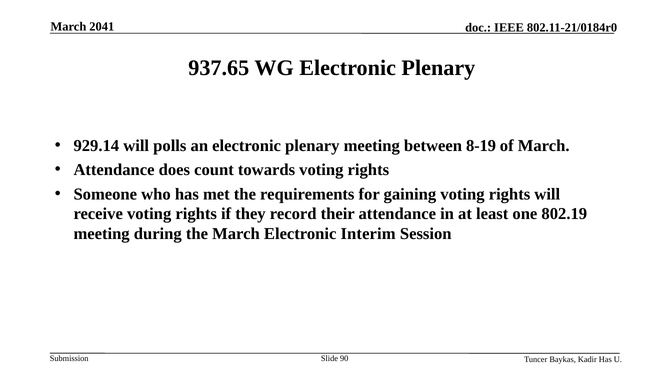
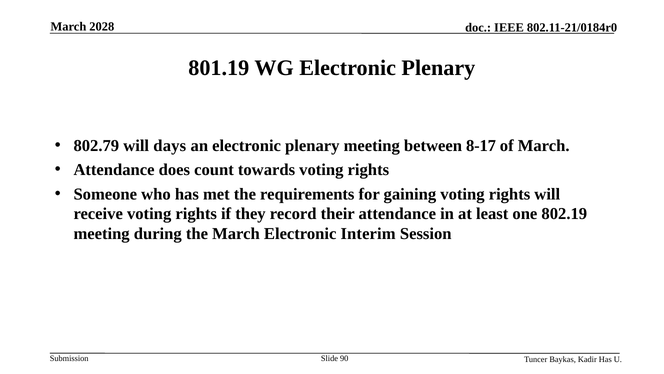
2041: 2041 -> 2028 (102, 26)
937.65: 937.65 -> 801.19 (219, 68)
929.14: 929.14 -> 802.79 (96, 146)
polls: polls -> days (170, 146)
8-19: 8-19 -> 8-17 (481, 146)
